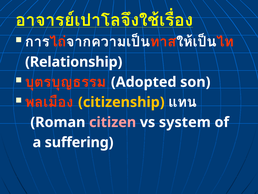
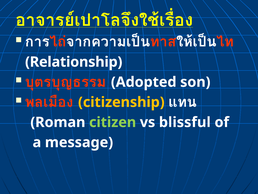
citizen colour: pink -> light green (113, 122)
system: system -> blissful (185, 122)
suffering: suffering -> message (79, 142)
